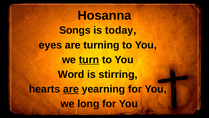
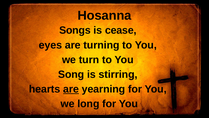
today: today -> cease (121, 30)
turn underline: present -> none (89, 60)
Word: Word -> Song (71, 74)
